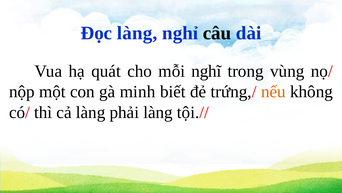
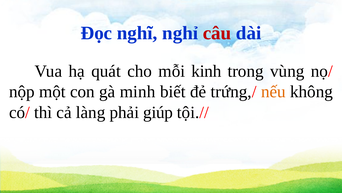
Đọc làng: làng -> nghĩ (137, 33)
câu colour: black -> red (217, 33)
nghĩ: nghĩ -> kinh (206, 71)
phải làng: làng -> giúp (158, 112)
